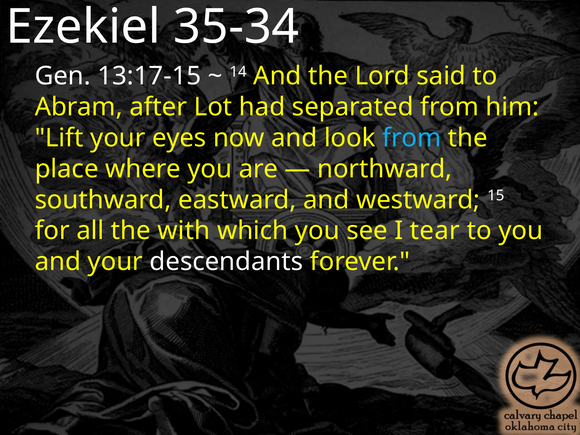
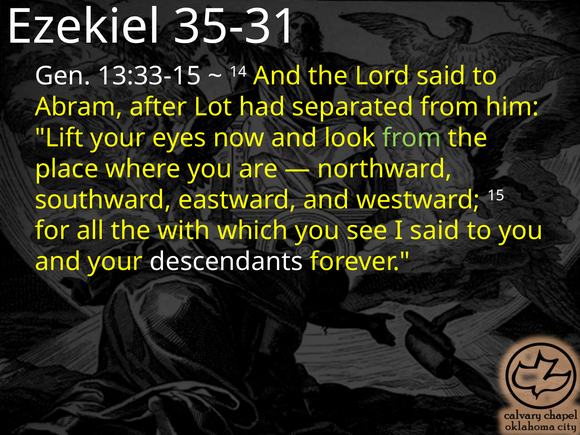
35-34: 35-34 -> 35-31 (236, 27)
13:17-15: 13:17-15 -> 13:33-15 (149, 76)
from colour: light blue -> light green (412, 138)
I tear: tear -> said (435, 231)
